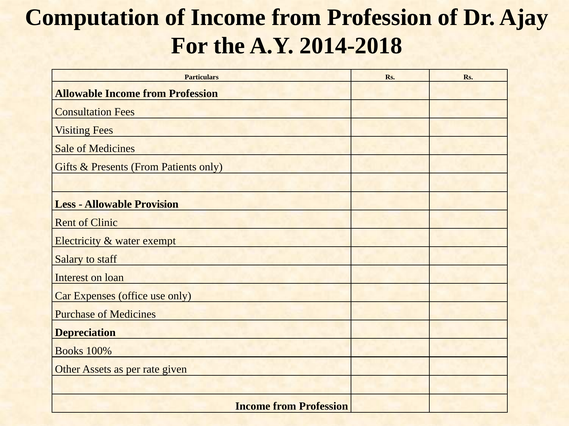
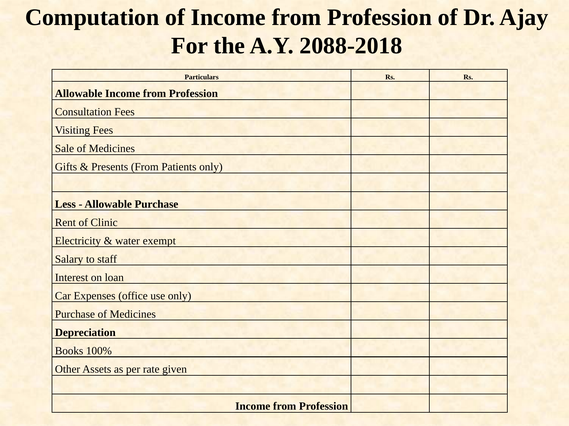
2014-2018: 2014-2018 -> 2088-2018 (351, 46)
Allowable Provision: Provision -> Purchase (156, 204)
